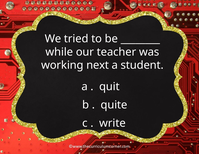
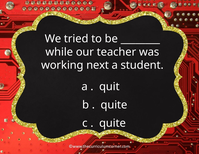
write: write -> quite (112, 123)
